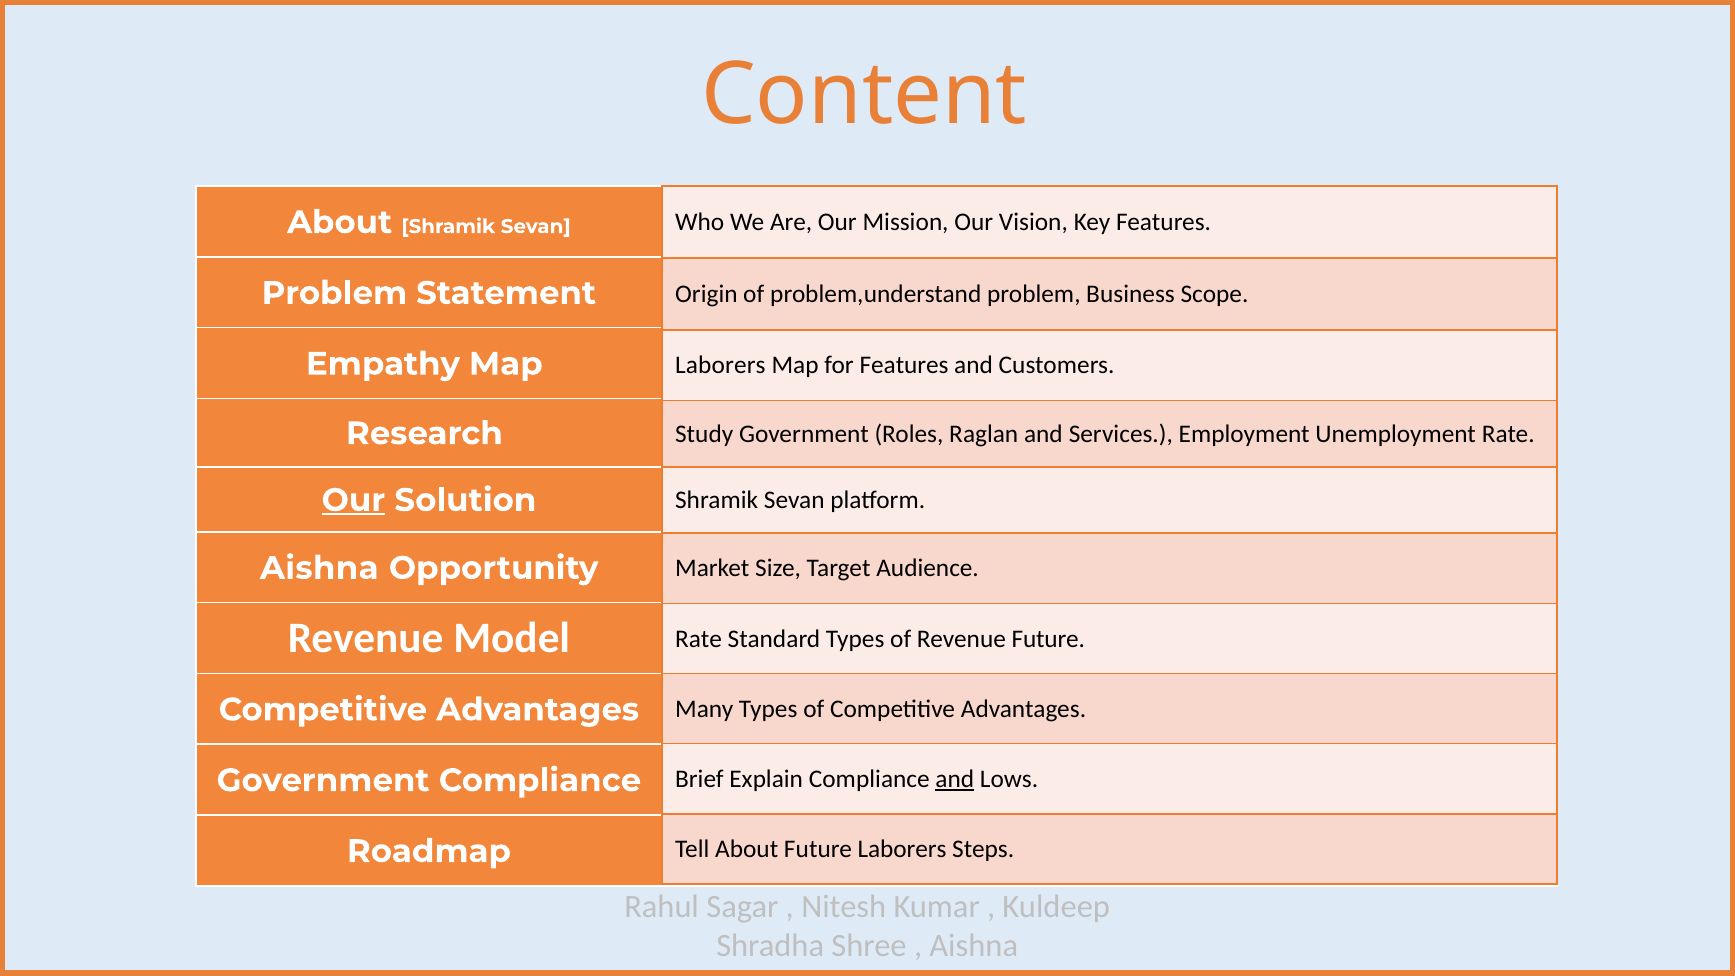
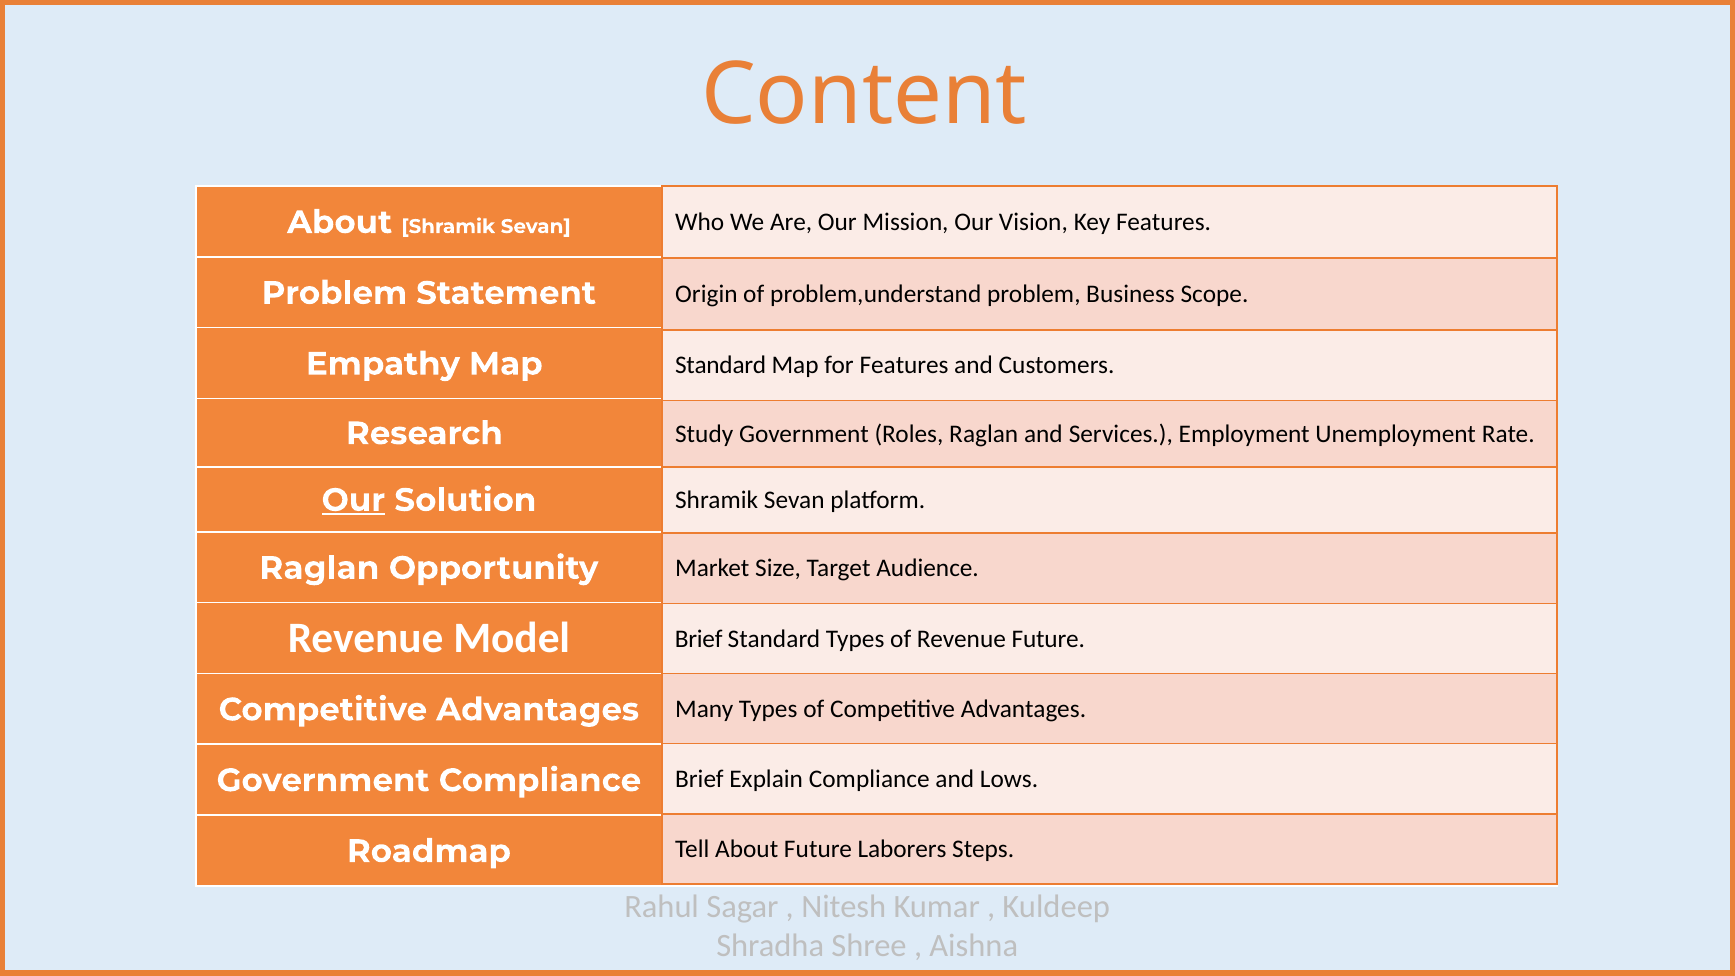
Laborers: Laborers -> Standard (721, 365)
Aishna: Aishna -> Raglan (319, 568)
Rate: Rate -> Brief (699, 639)
and underline: present -> none (955, 779)
